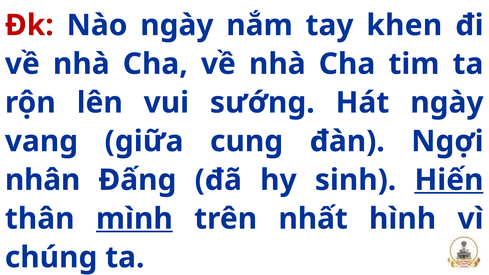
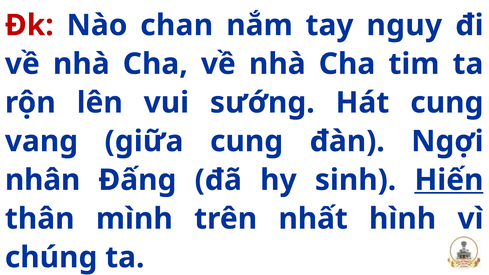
Nào ngày: ngày -> chan (177, 25)
khen: khen -> nguy (404, 25)
Hát ngày: ngày -> cung (447, 103)
mình underline: present -> none (134, 219)
